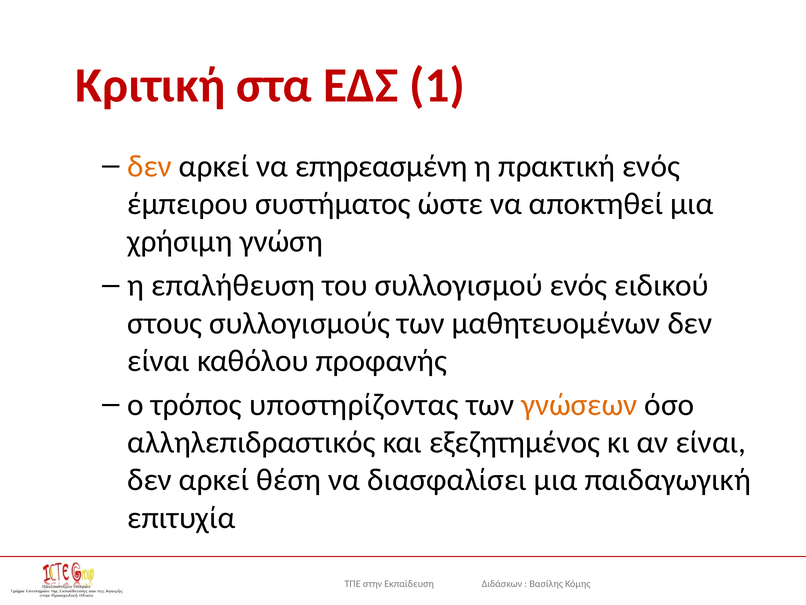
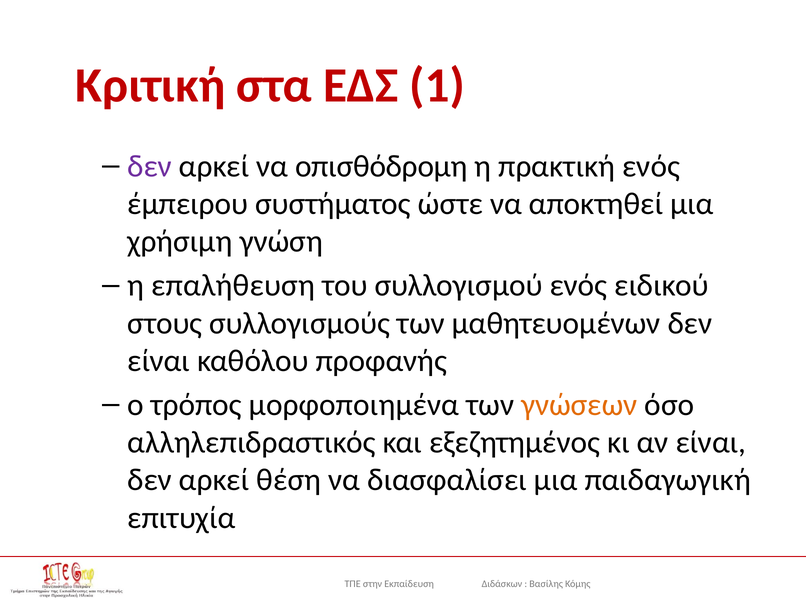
δεν colour: orange -> purple (150, 166)
επηρεασμένη: επηρεασμένη -> οπισθόδρομη (381, 166)
υποστηρίζοντας: υποστηρίζοντας -> μορφοποιημένα (354, 404)
